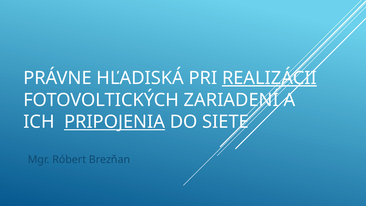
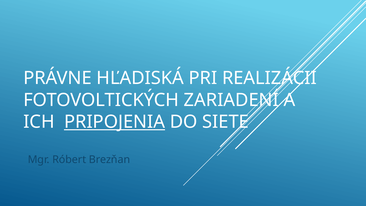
REALIZÁCII underline: present -> none (269, 78)
